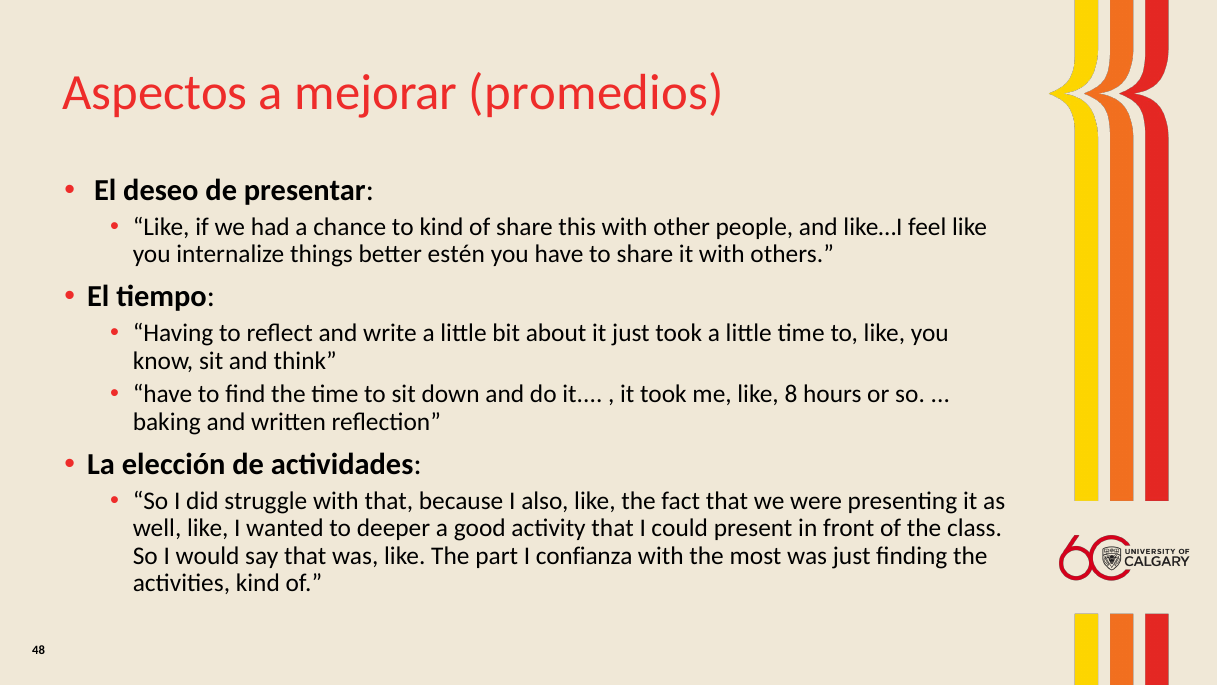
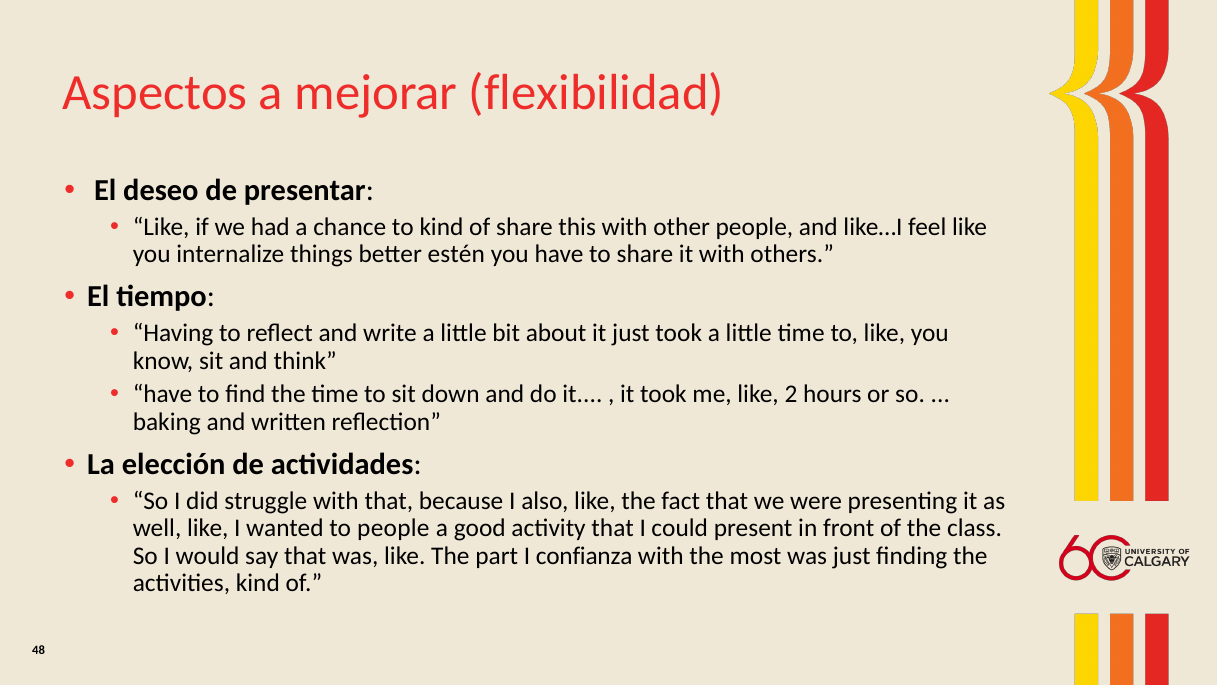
promedios: promedios -> flexibilidad (597, 93)
8: 8 -> 2 (791, 394)
to deeper: deeper -> people (393, 528)
